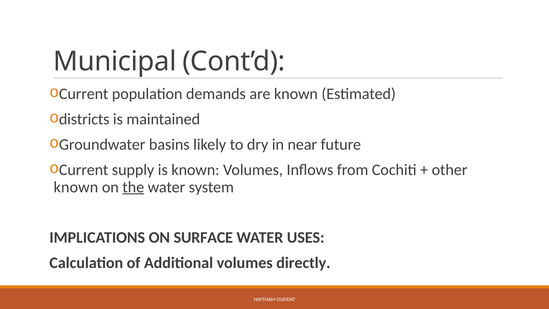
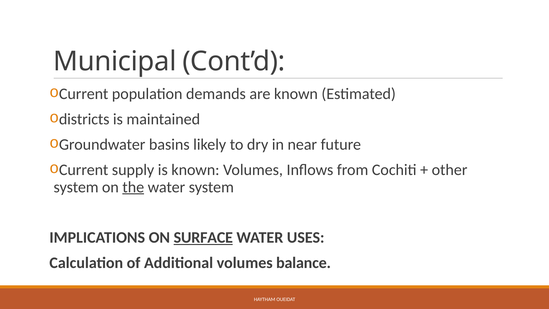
known: known -> system (76, 187)
SURFACE underline: none -> present (203, 238)
directly: directly -> balance (303, 263)
